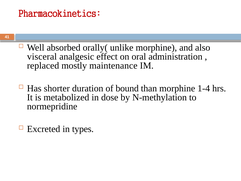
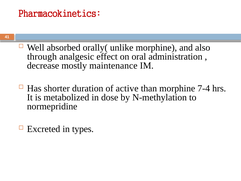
visceral: visceral -> through (42, 56)
replaced: replaced -> decrease (43, 65)
bound: bound -> active (127, 88)
1-4: 1-4 -> 7-4 (204, 88)
